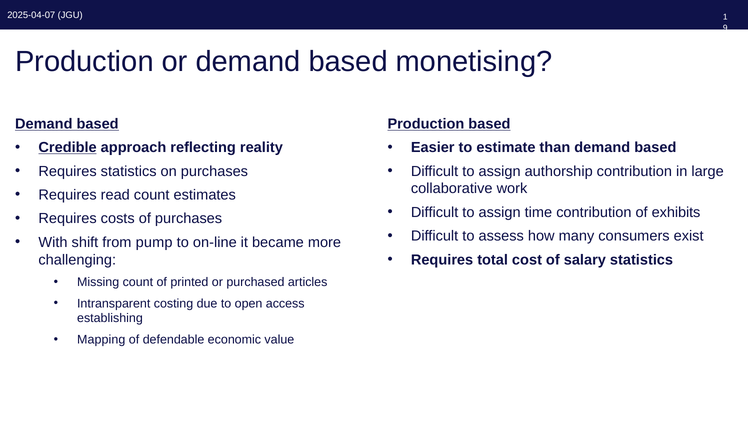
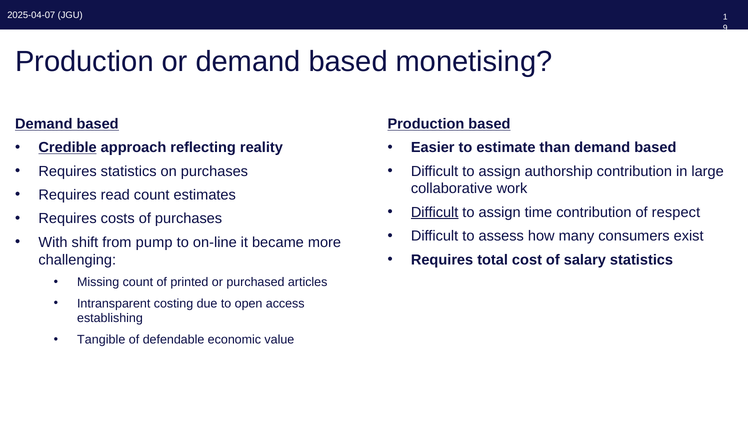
Difficult underline: none -> present (435, 212)
exhibits: exhibits -> respect (676, 212)
Mapping: Mapping -> Tangible (101, 339)
